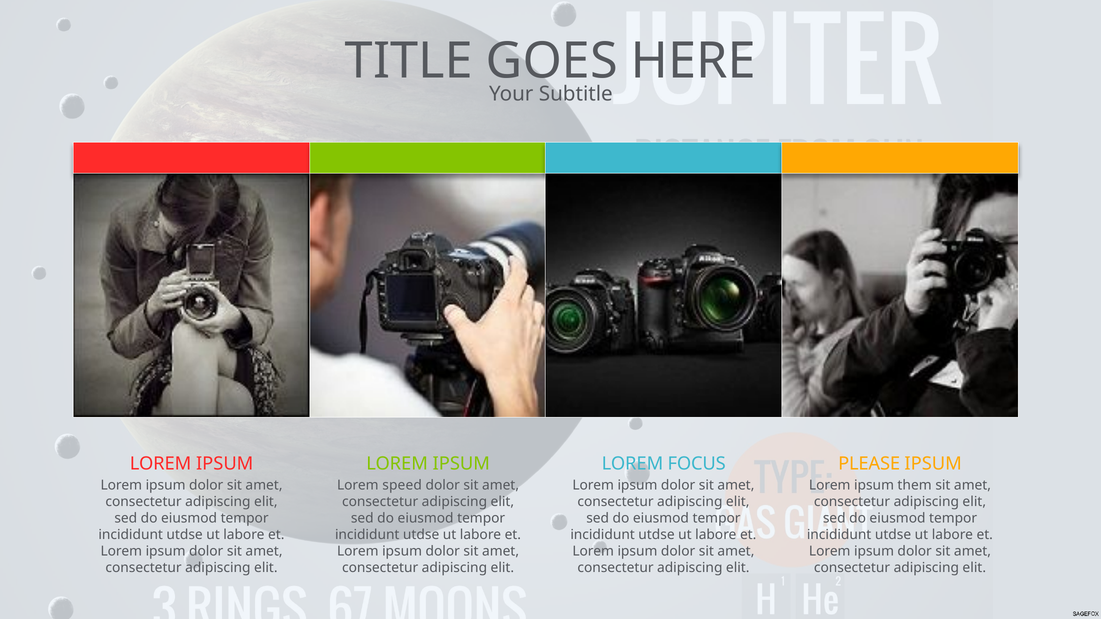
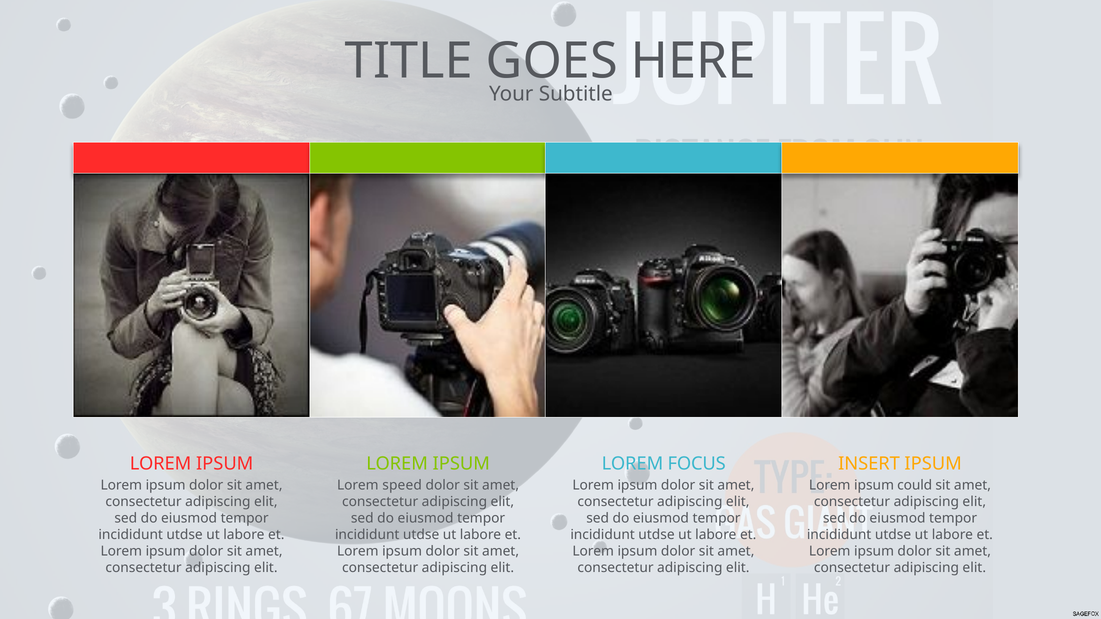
PLEASE: PLEASE -> INSERT (869, 464)
them: them -> could (915, 486)
